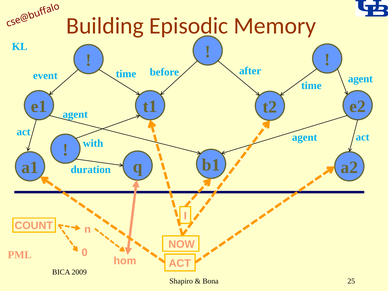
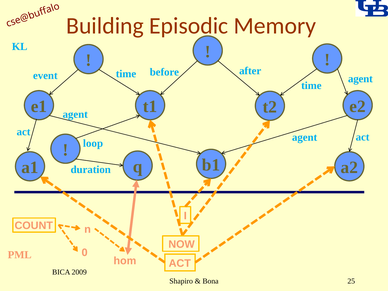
with: with -> loop (93, 143)
